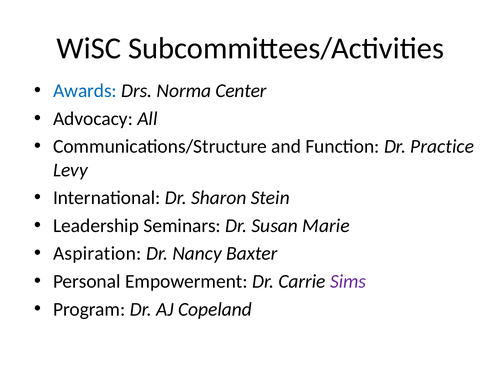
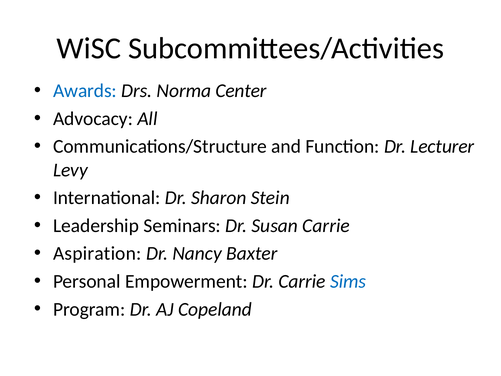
Practice: Practice -> Lecturer (442, 146)
Susan Marie: Marie -> Carrie (326, 226)
Sims colour: purple -> blue (348, 281)
